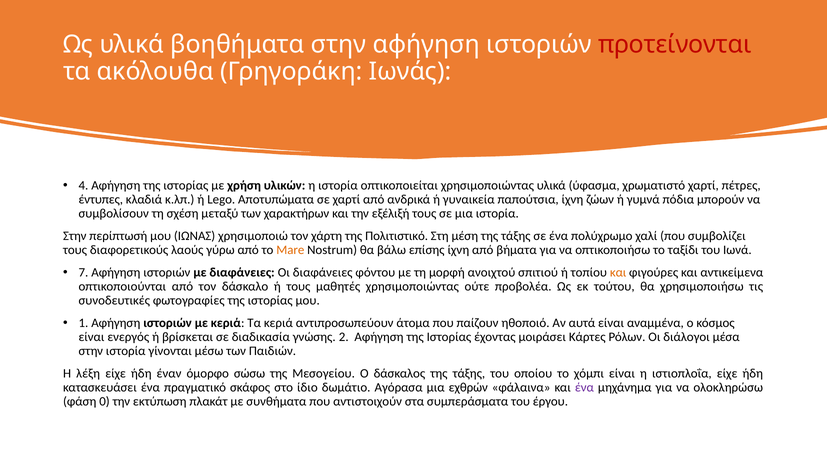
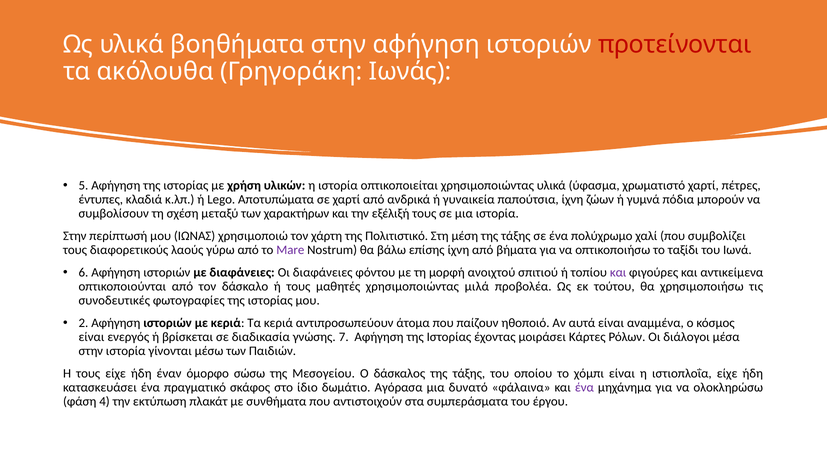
4: 4 -> 5 (83, 185)
Mare colour: orange -> purple (290, 250)
7: 7 -> 6 (83, 273)
και colour: orange -> purple (618, 273)
ούτε: ούτε -> μιλά (477, 287)
1: 1 -> 2 (83, 323)
2: 2 -> 7 (344, 337)
Η λέξη: λέξη -> τους (88, 374)
εχθρών: εχθρών -> δυνατό (468, 388)
0: 0 -> 4 (105, 402)
